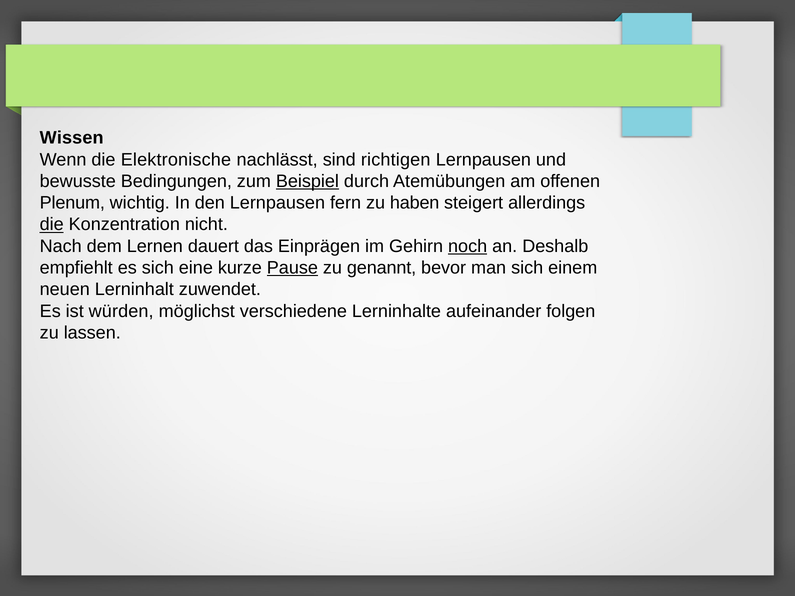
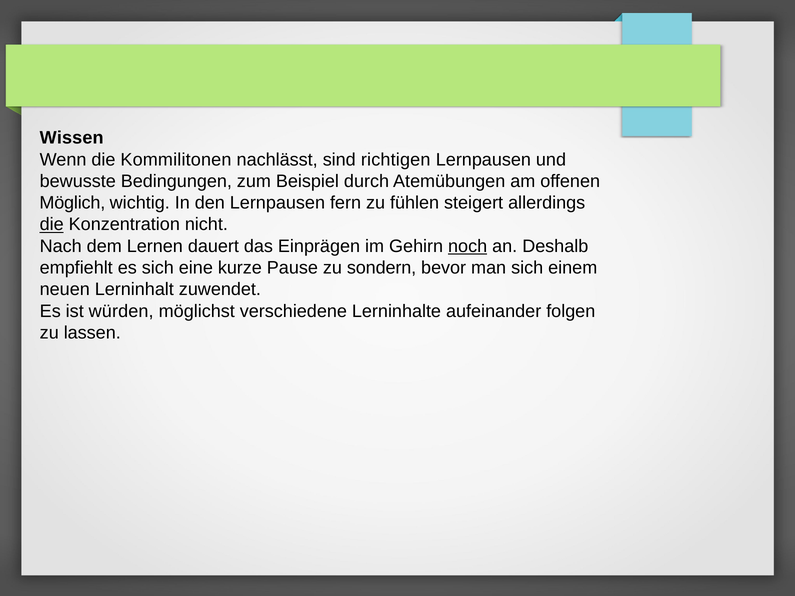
Elektronische: Elektronische -> Kommilitonen (176, 160)
Beispiel underline: present -> none (307, 181)
Plenum: Plenum -> Möglich (72, 203)
haben: haben -> fühlen (415, 203)
Pause underline: present -> none (292, 268)
genannt: genannt -> sondern (382, 268)
